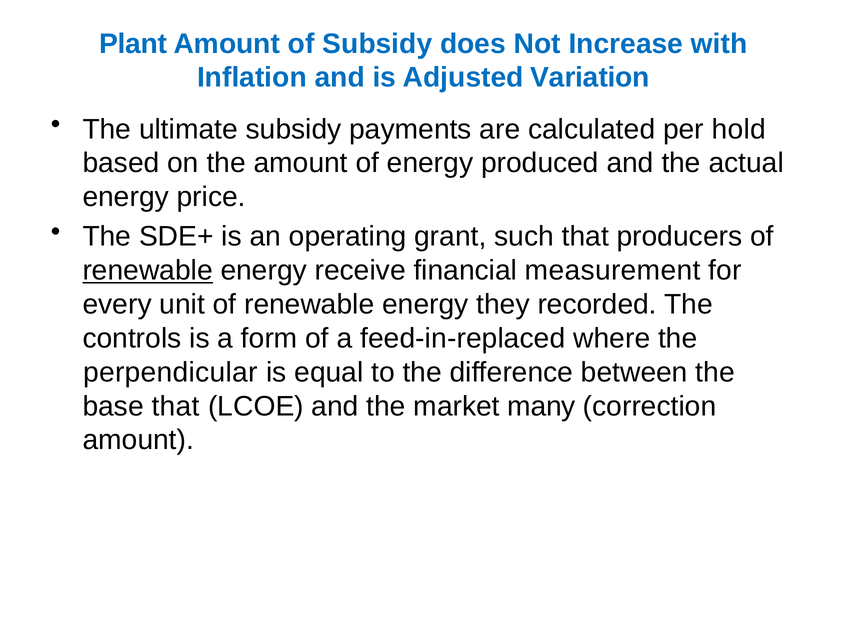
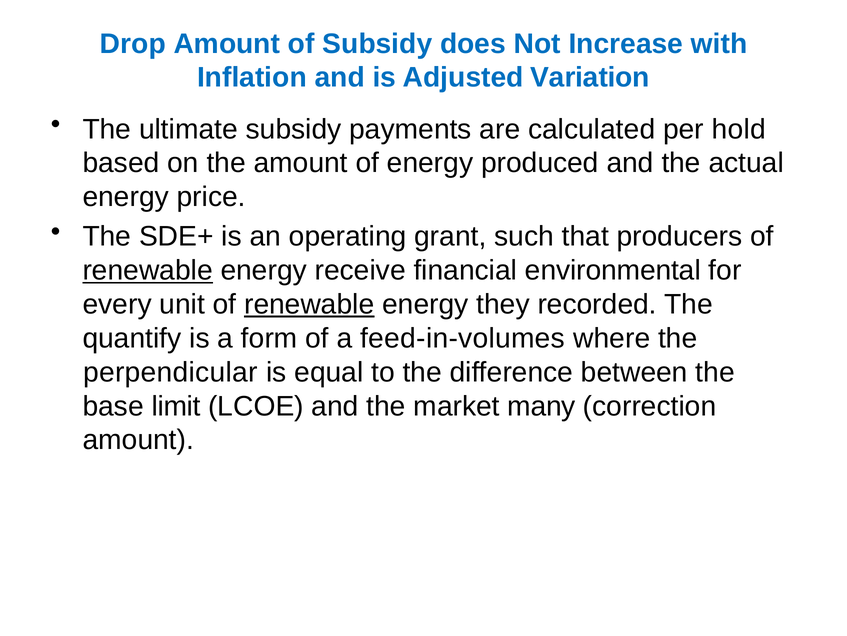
Plant: Plant -> Drop (133, 44)
measurement: measurement -> environmental (613, 270)
renewable underline: none -> present (309, 304)
controls: controls -> quantify (132, 338)
feed-in-replaced: feed-in-replaced -> feed-in-volumes (463, 338)
base that: that -> limit (176, 406)
